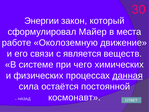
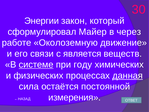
места: места -> через (129, 32)
системе underline: none -> present (36, 64)
чего: чего -> году (83, 64)
космонавт: космонавт -> измерения (75, 97)
